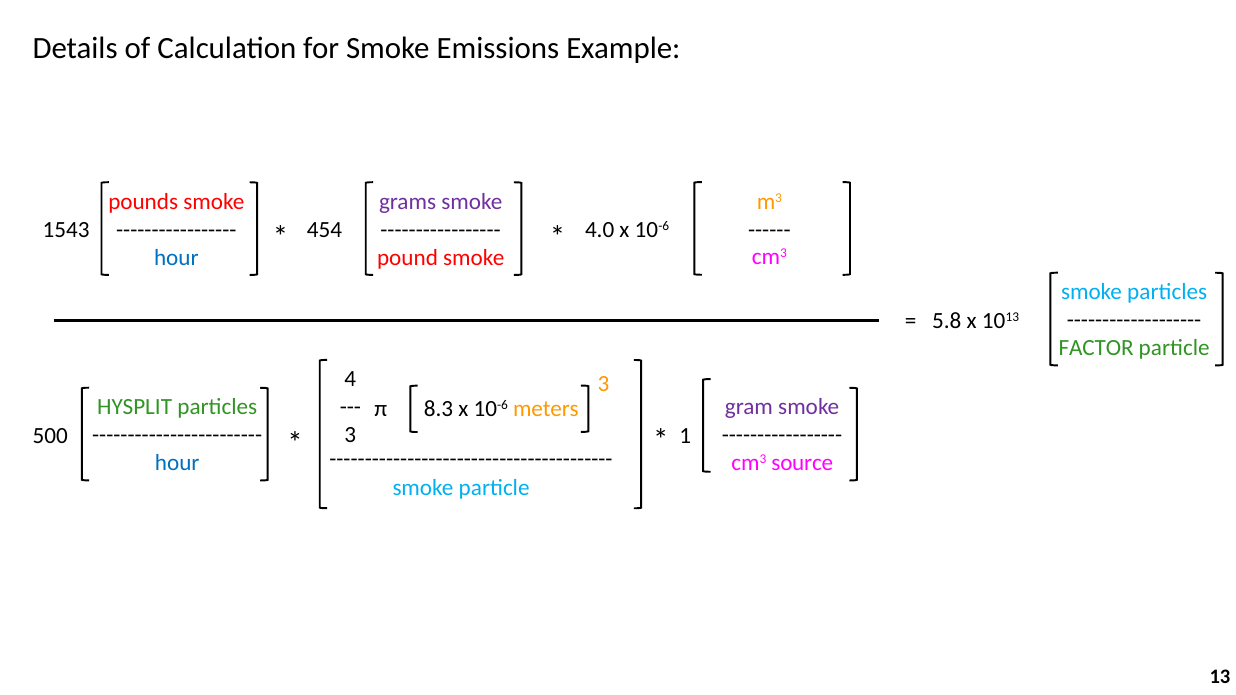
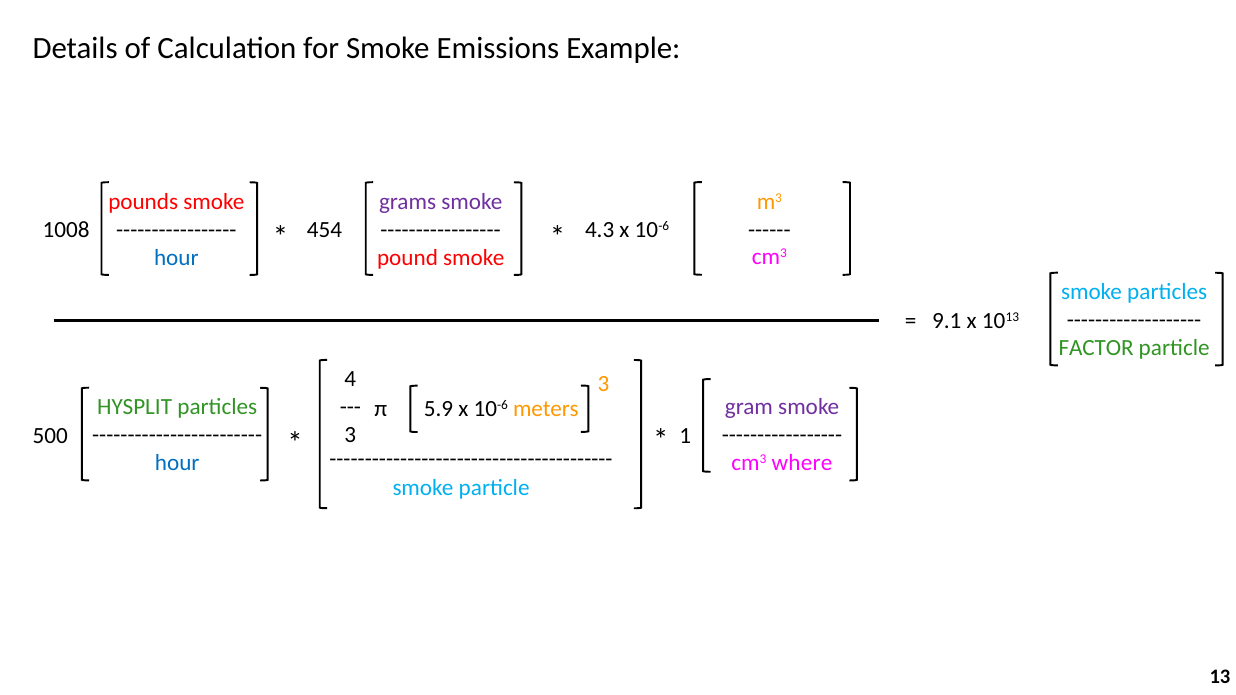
1543: 1543 -> 1008 (66, 230)
4.0: 4.0 -> 4.3 (600, 230)
5.8: 5.8 -> 9.1 (947, 321)
8.3: 8.3 -> 5.9 (438, 409)
source: source -> where (802, 463)
